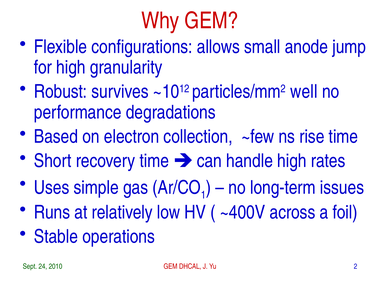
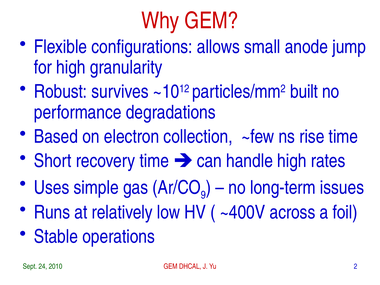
well: well -> built (304, 92)
1: 1 -> 9 (203, 195)
